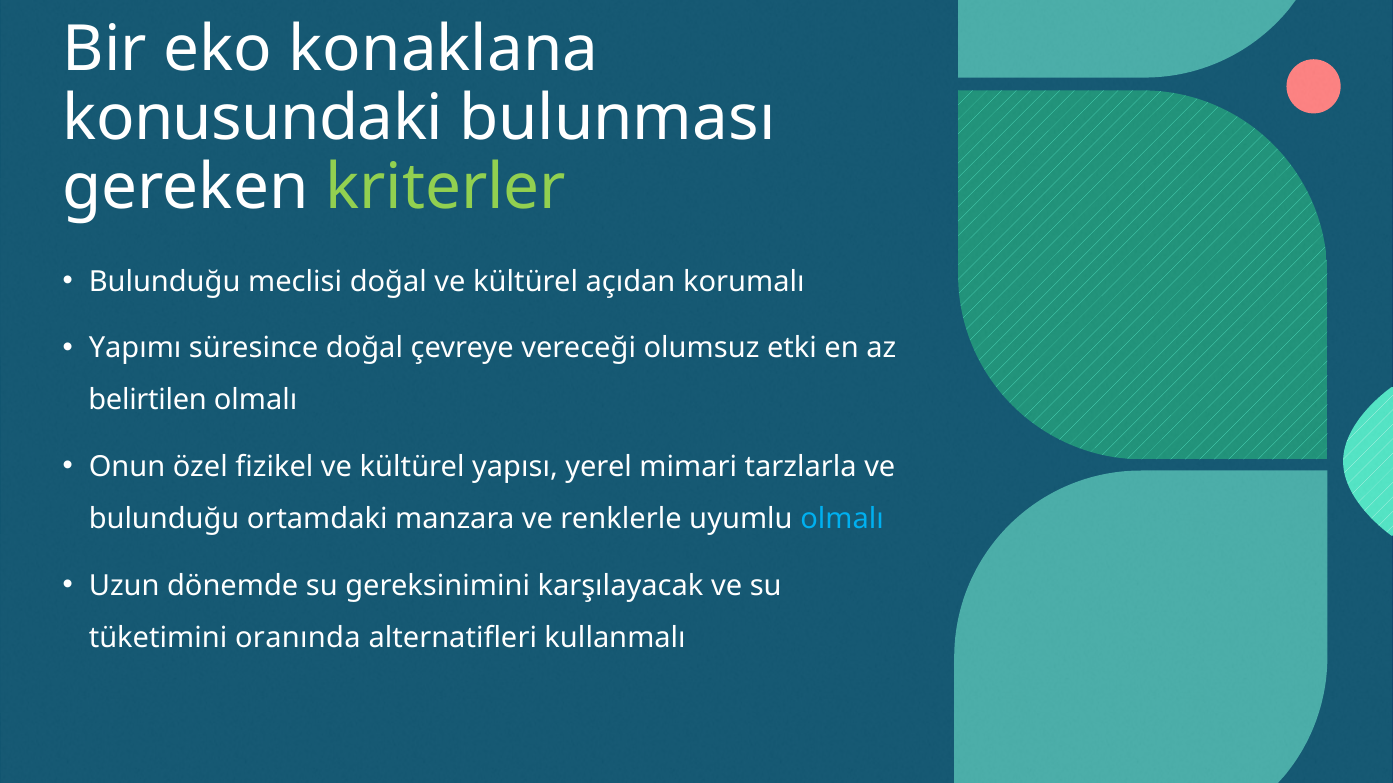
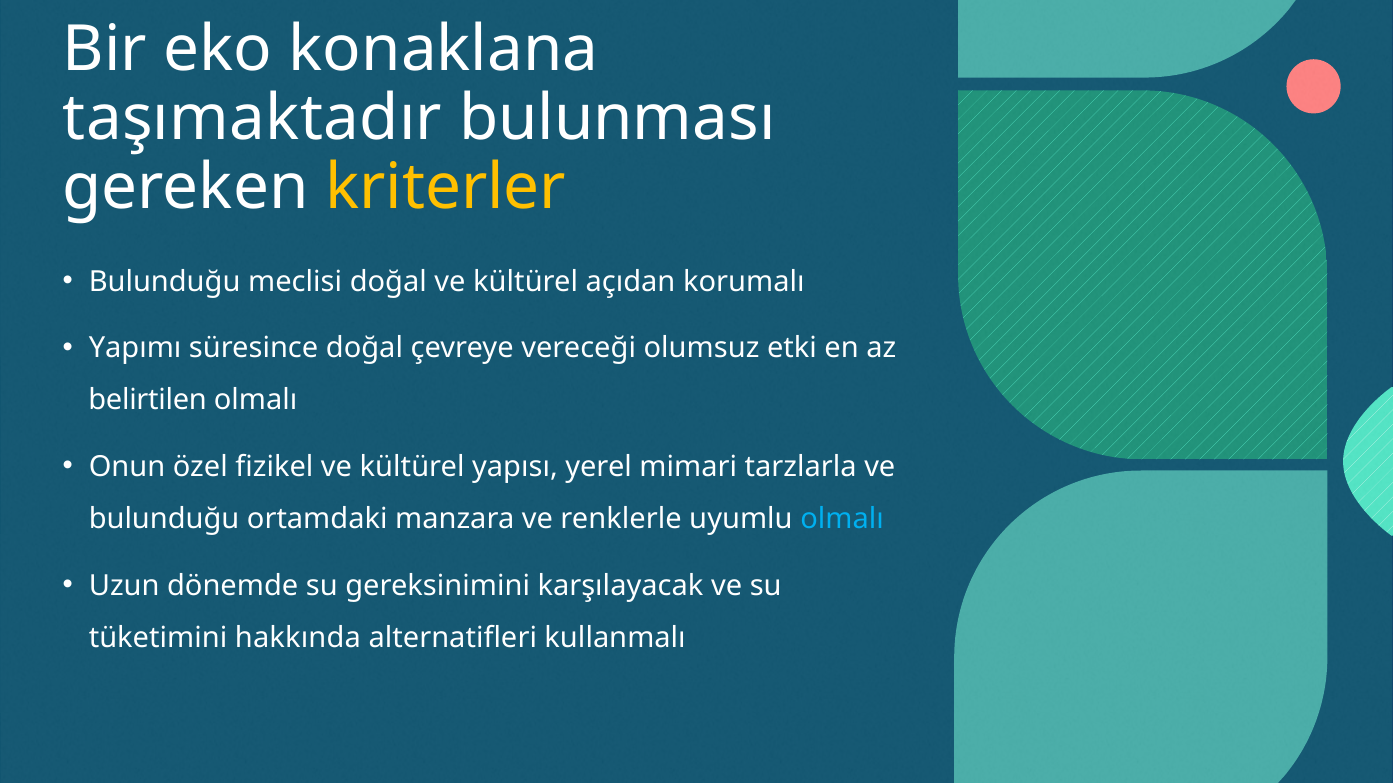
konusundaki: konusundaki -> taşımaktadır (252, 119)
kriterler colour: light green -> yellow (446, 188)
oranında: oranında -> hakkında (298, 639)
